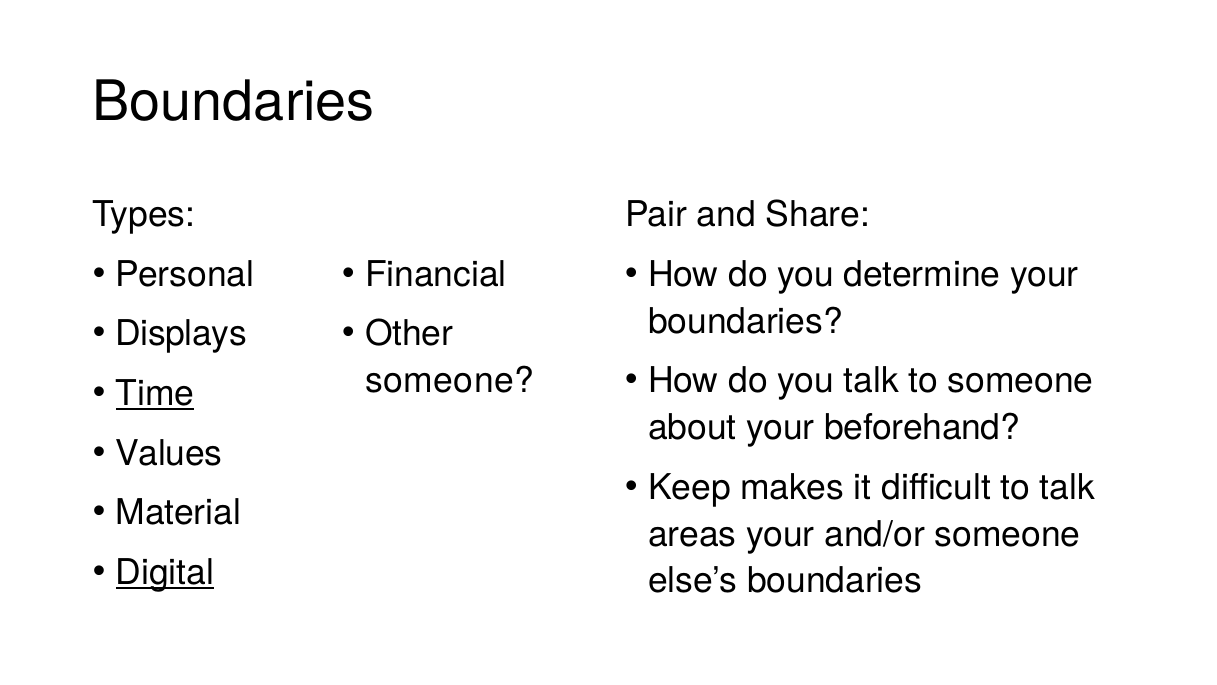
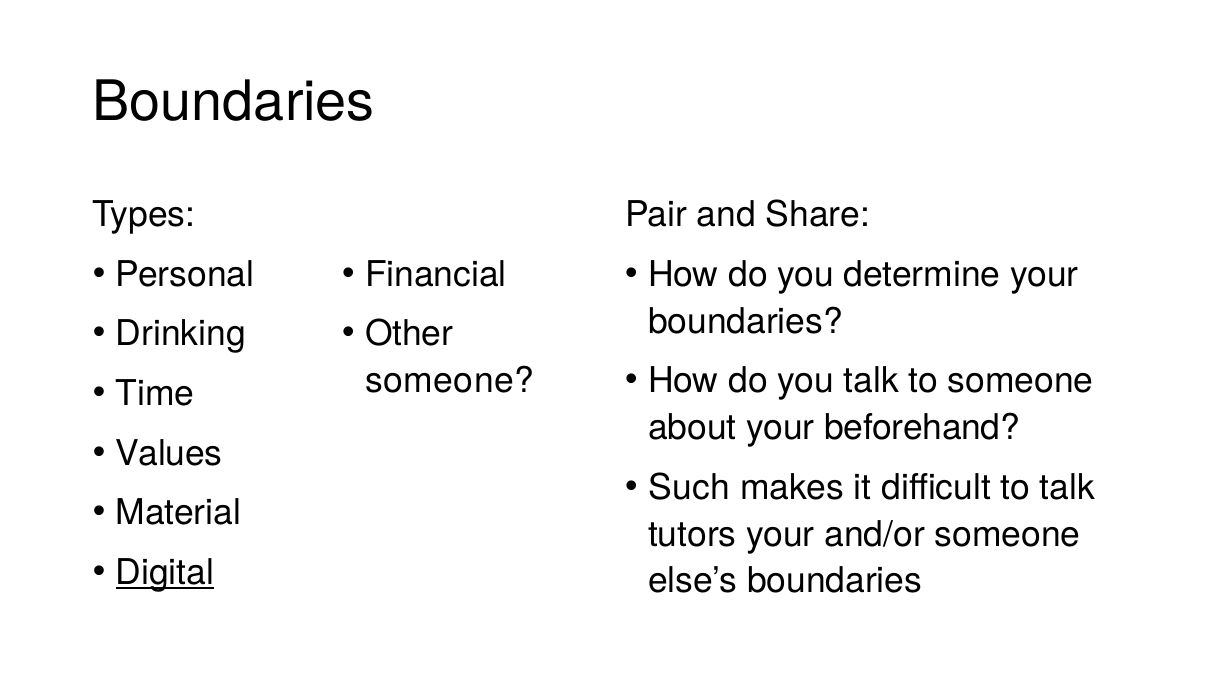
Displays: Displays -> Drinking (181, 334)
Time underline: present -> none (155, 393)
Keep: Keep -> Such (689, 487)
areas: areas -> tutors (692, 534)
